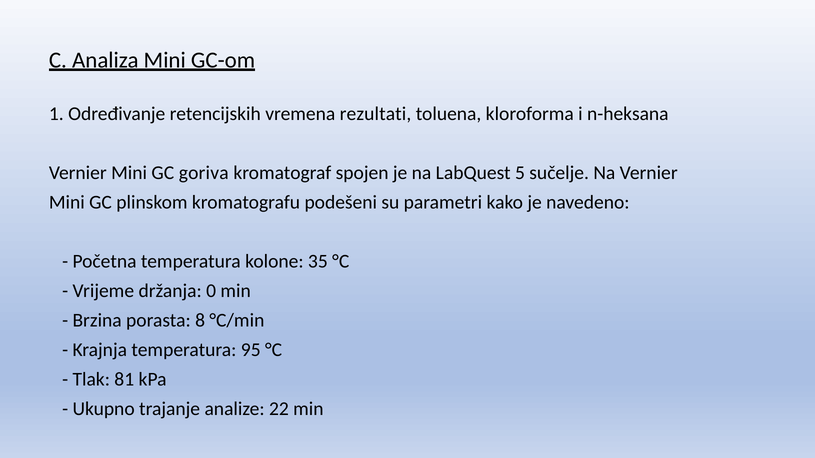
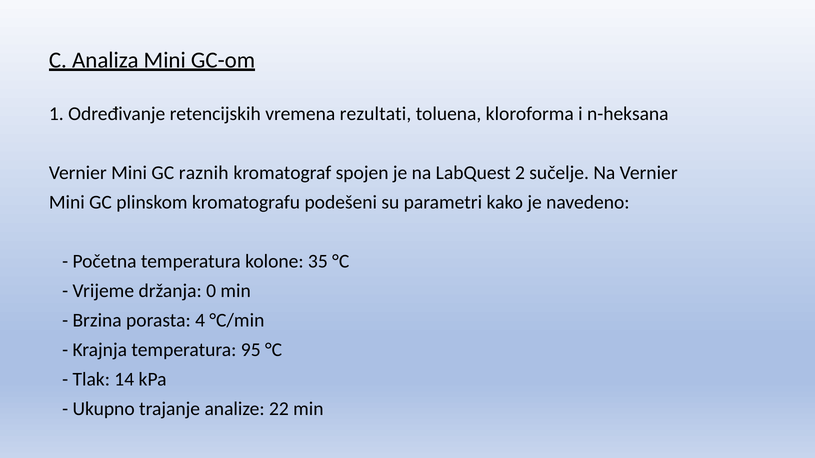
goriva: goriva -> raznih (204, 173)
5: 5 -> 2 (520, 173)
8: 8 -> 4 (200, 321)
81: 81 -> 14 (124, 380)
